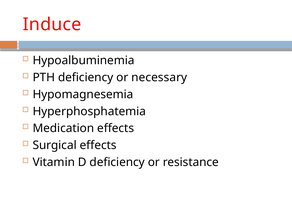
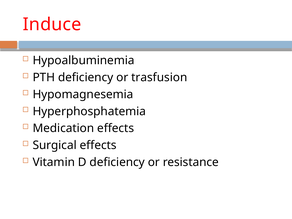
necessary: necessary -> trasfusion (159, 77)
